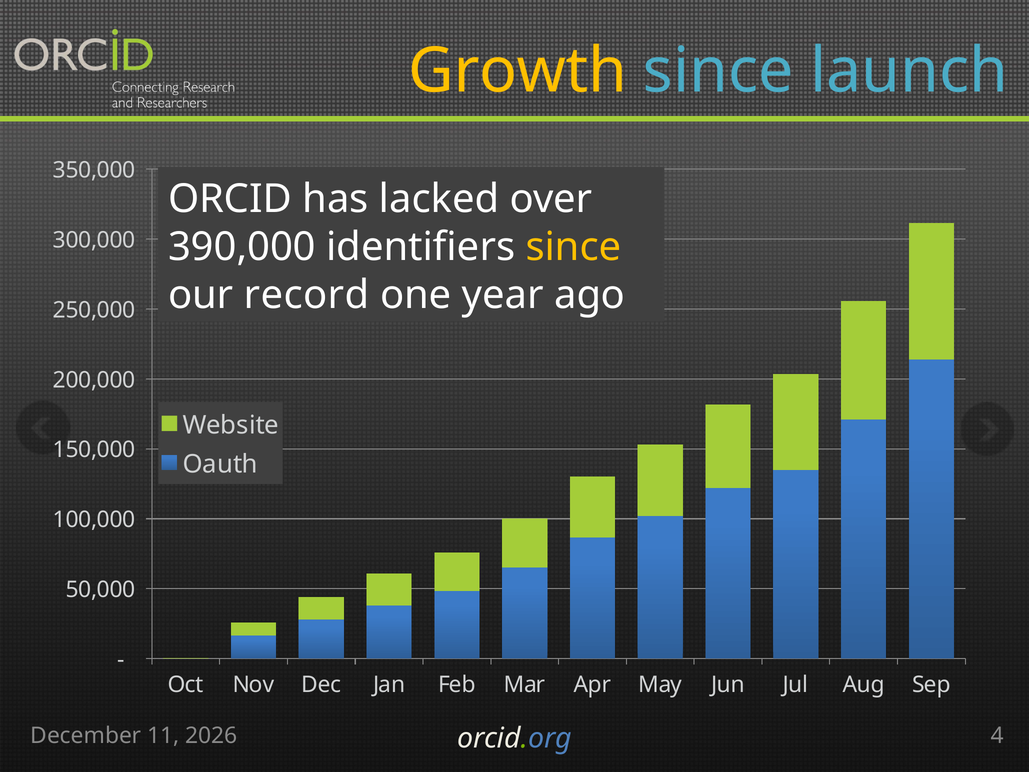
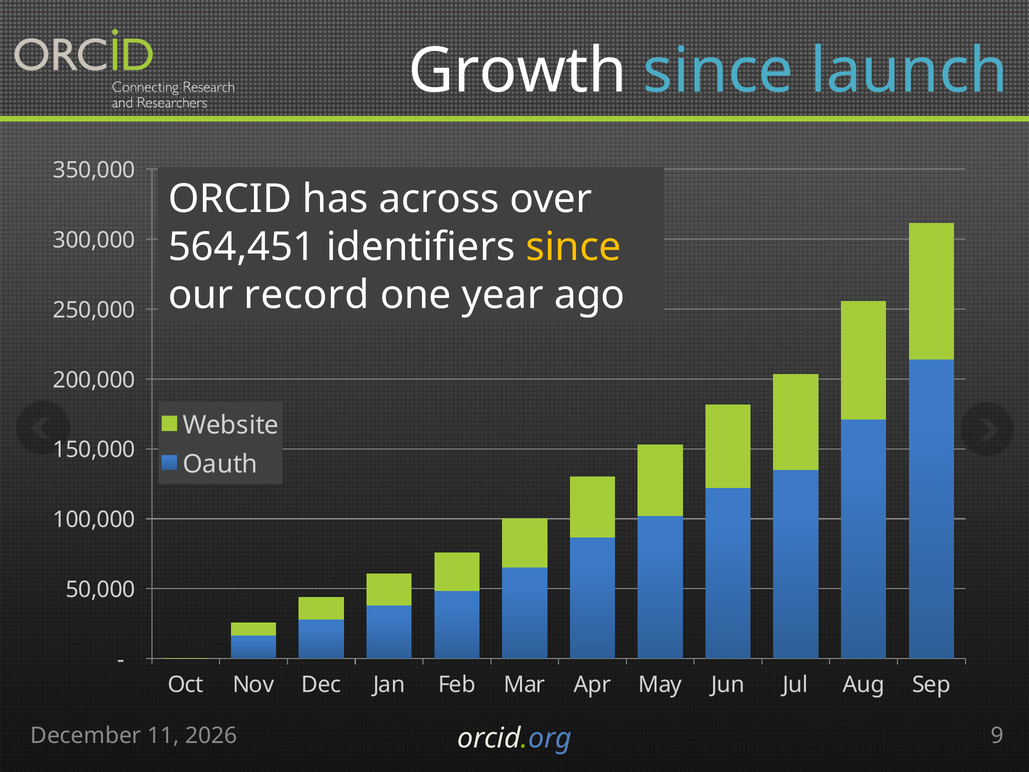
Growth colour: yellow -> white (518, 71)
lacked: lacked -> across (439, 199)
390,000: 390,000 -> 564,451 (242, 247)
4: 4 -> 9 (997, 736)
